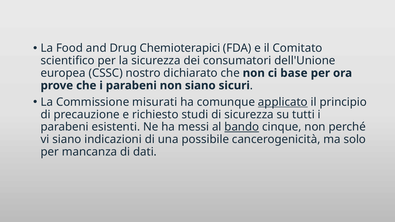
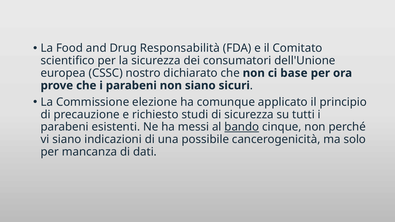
Chemioterapici: Chemioterapici -> Responsabilità (180, 48)
misurati: misurati -> elezione (155, 102)
applicato underline: present -> none (283, 102)
